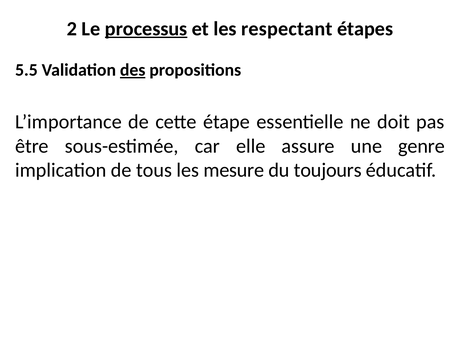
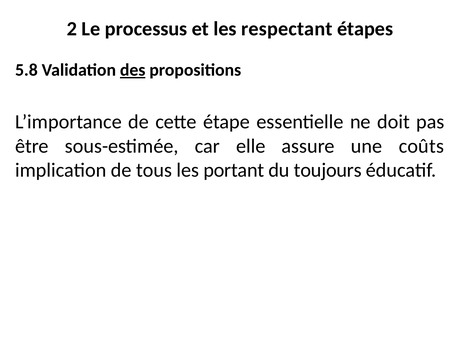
processus underline: present -> none (146, 29)
5.5: 5.5 -> 5.8 (26, 70)
genre: genre -> coûts (421, 146)
mesure: mesure -> portant (234, 170)
